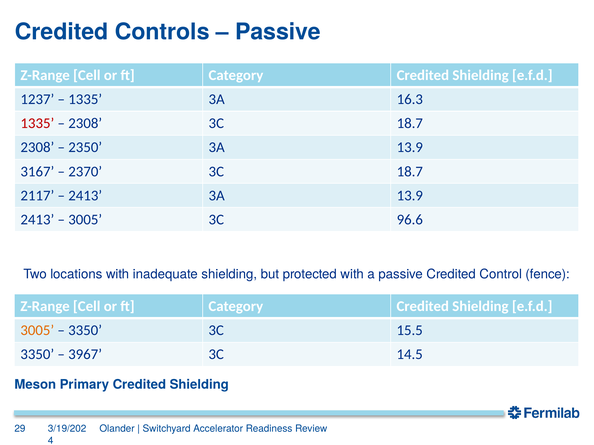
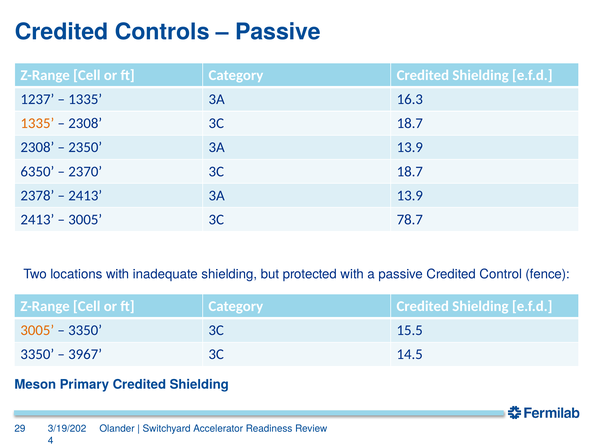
1335 colour: red -> orange (37, 124)
3167: 3167 -> 6350 (37, 172)
2117: 2117 -> 2378 (37, 196)
96.6: 96.6 -> 78.7 (410, 220)
